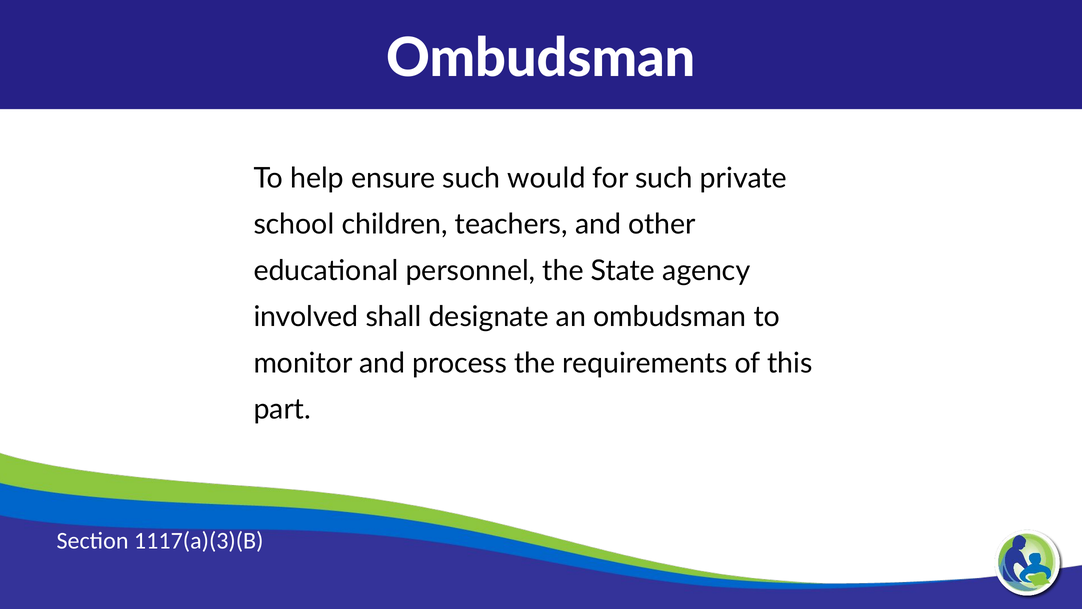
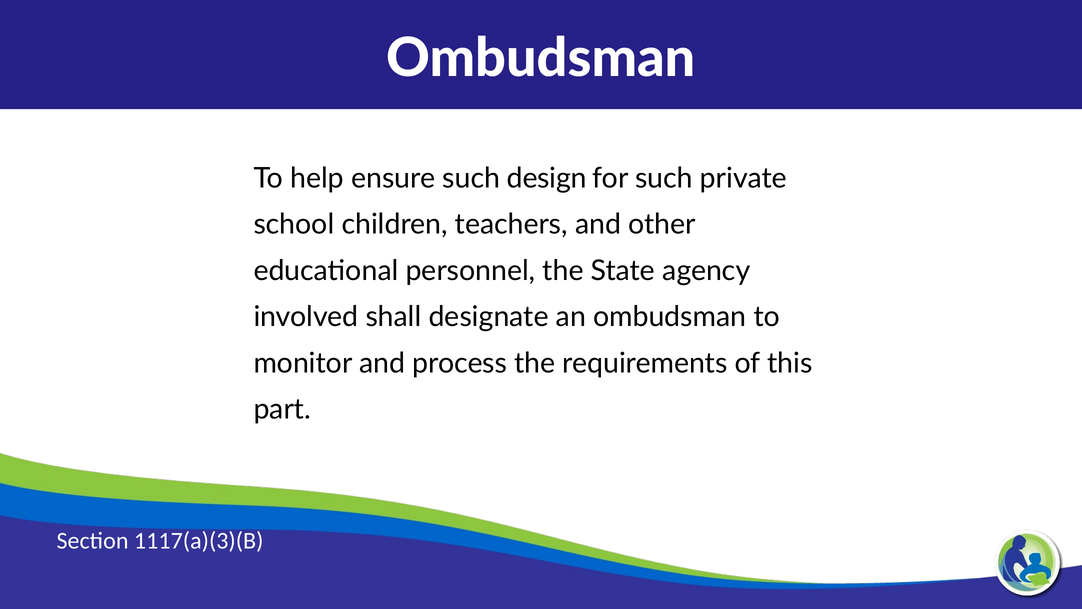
would: would -> design (547, 178)
